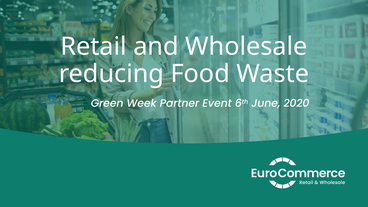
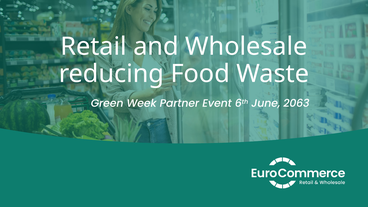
2020: 2020 -> 2063 (296, 103)
